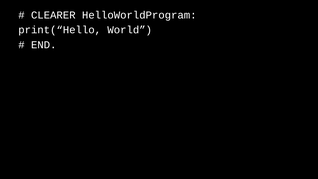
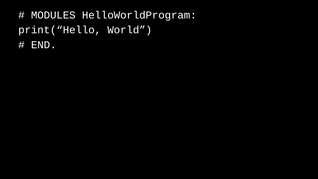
CLEARER: CLEARER -> MODULES (53, 15)
